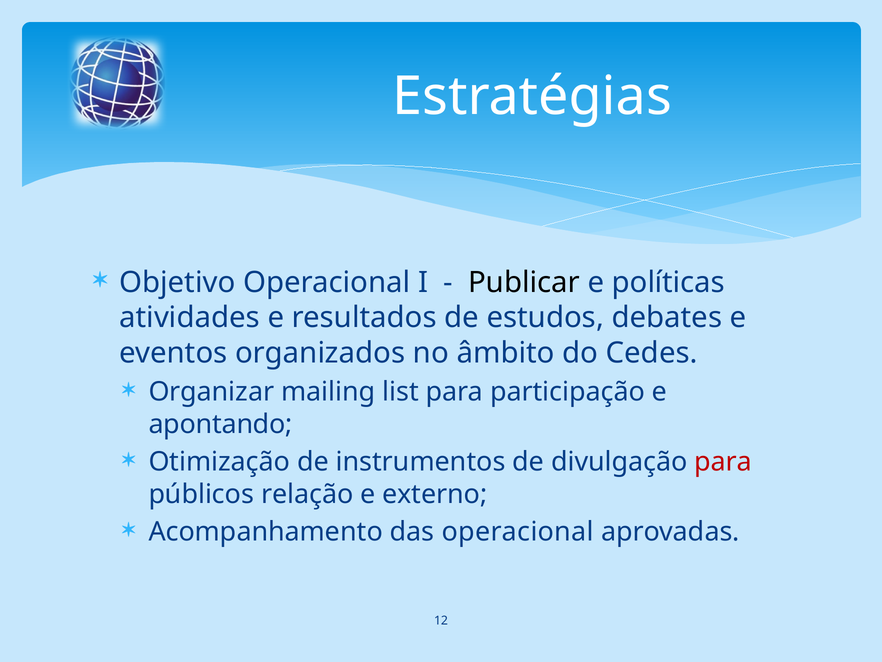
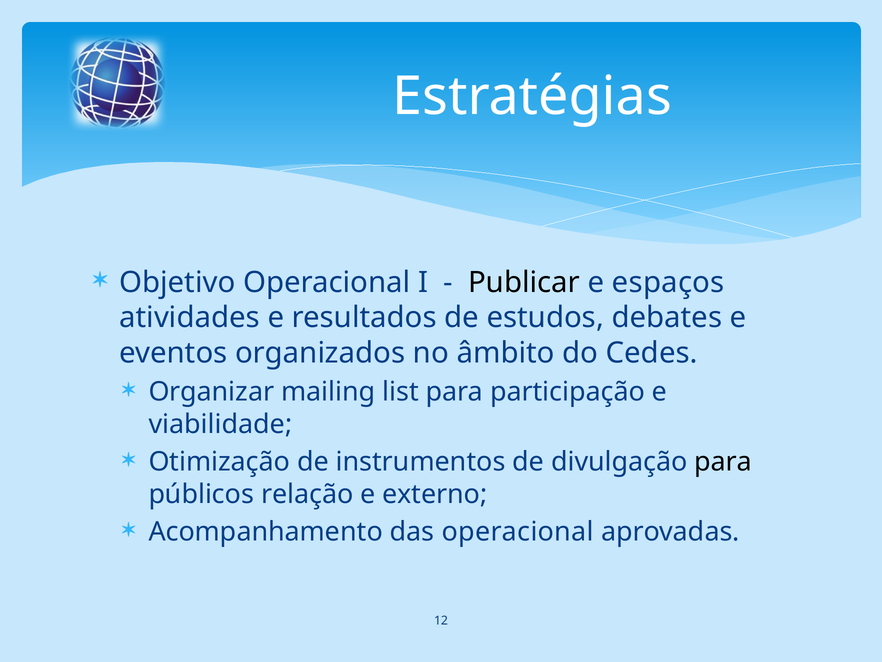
políticas: políticas -> espaços (668, 282)
apontando: apontando -> viabilidade (220, 424)
para colour: red -> black (723, 462)
